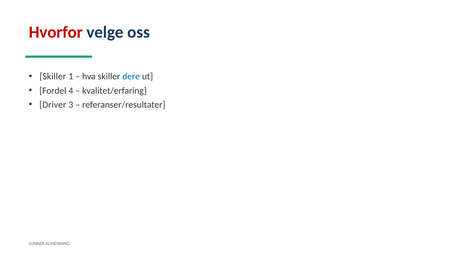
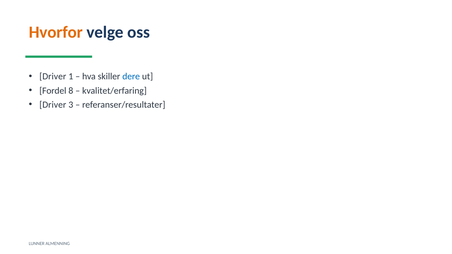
Hvorfor colour: red -> orange (56, 32)
Skiller: Skiller -> Driver (53, 77)
4: 4 -> 8 (71, 91)
